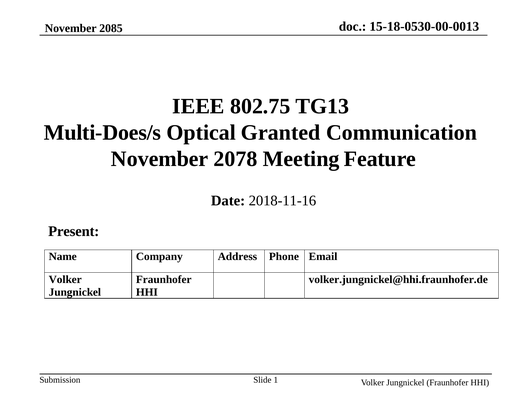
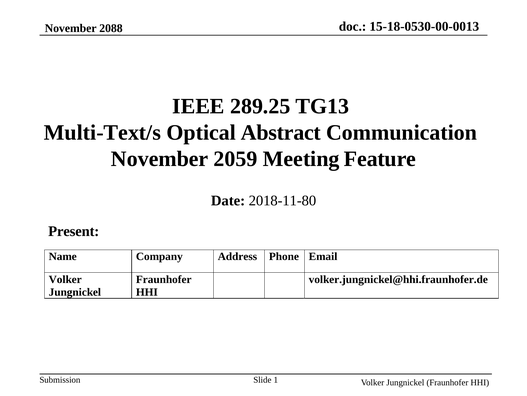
2085: 2085 -> 2088 (111, 28)
802.75: 802.75 -> 289.25 (260, 106)
Multi-Does/s: Multi-Does/s -> Multi-Text/s (102, 132)
Granted: Granted -> Abstract (281, 132)
2078: 2078 -> 2059 (235, 159)
2018-11-16: 2018-11-16 -> 2018-11-80 (282, 200)
